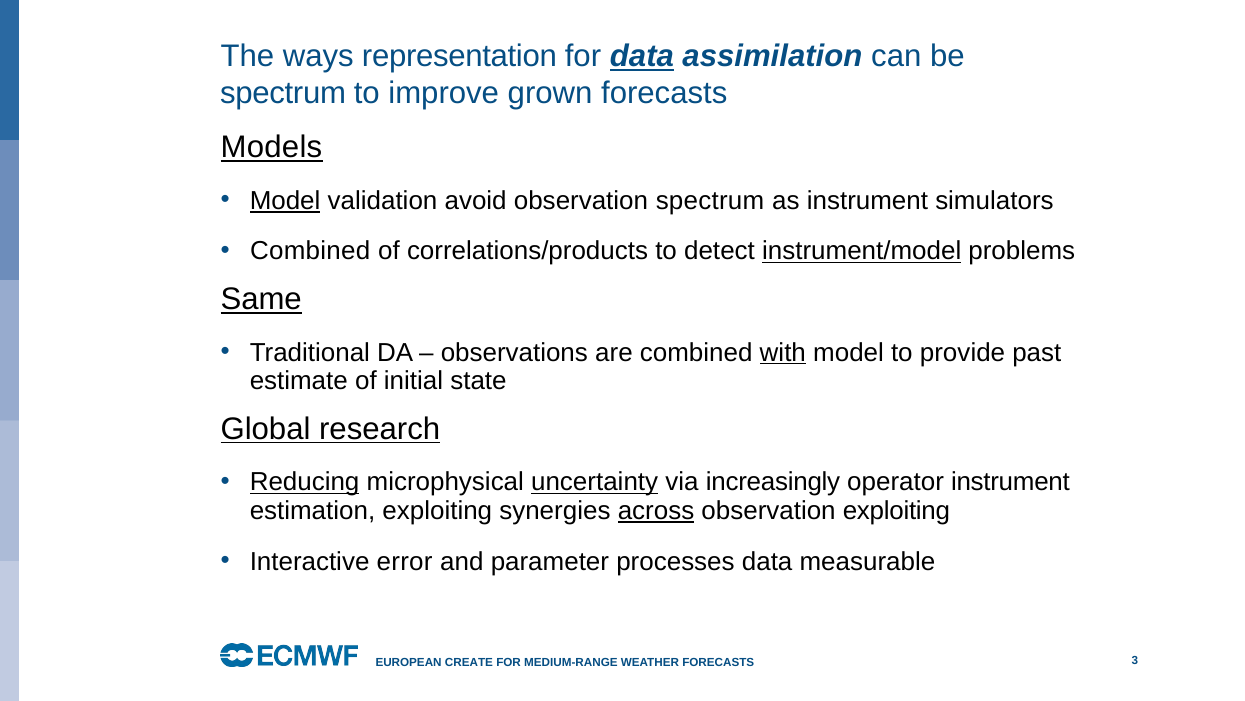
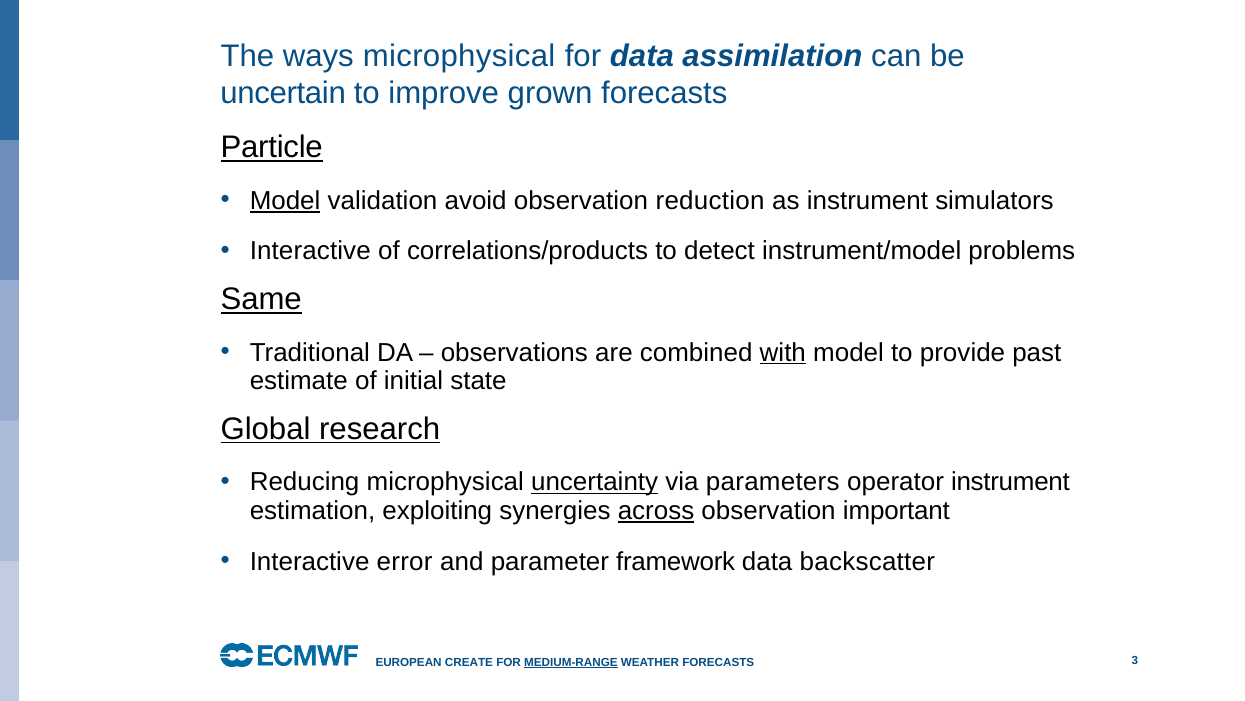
ways representation: representation -> microphysical (459, 57)
data underline: present -> none (642, 57)
spectrum: spectrum -> uncertain (283, 93)
Models: Models -> Particle (272, 147)
observation spectrum: spectrum -> reduction (710, 200)
Combined: Combined -> Interactive (310, 251)
instrument/model underline: present -> none (862, 251)
Reducing underline: present -> none (305, 482)
increasingly: increasingly -> parameters (773, 482)
observation exploiting: exploiting -> important (896, 510)
processes: processes -> framework (676, 561)
measurable: measurable -> backscatter (867, 561)
MEDIUM-RANGE underline: none -> present (571, 662)
